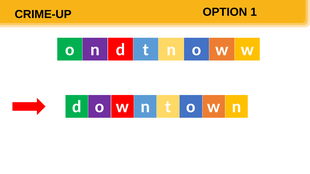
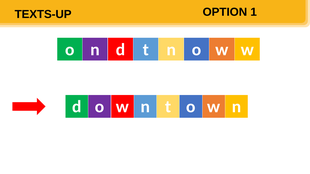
CRIME-UP: CRIME-UP -> TEXTS-UP (43, 14)
